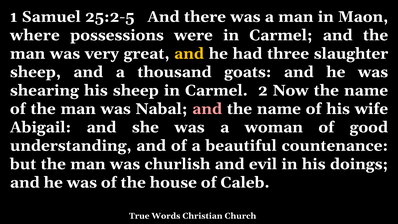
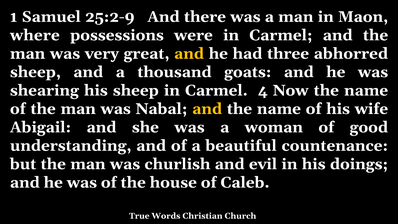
25:2-5: 25:2-5 -> 25:2-9 (110, 17)
slaughter: slaughter -> abhorred (351, 54)
2: 2 -> 4 (263, 90)
and colour: pink -> yellow (207, 109)
